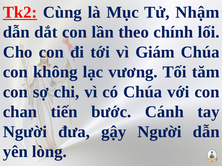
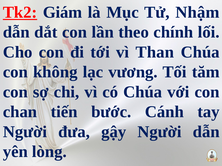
Cùng: Cùng -> Giám (62, 12)
Giám: Giám -> Than (155, 52)
